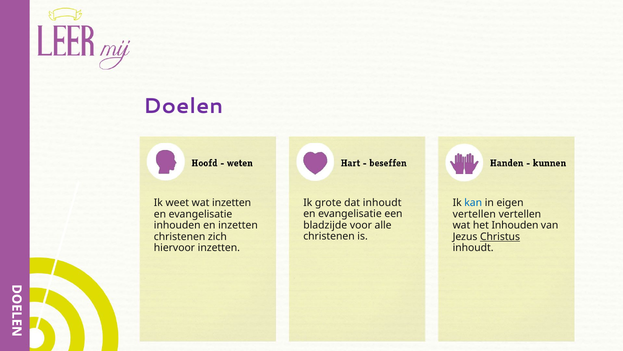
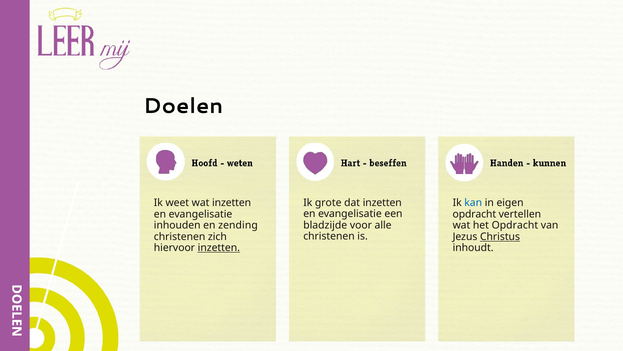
Doelen colour: purple -> black (183, 106)
dat inhoudt: inhoudt -> inzetten (382, 202)
vertellen: vertellen -> opdracht (474, 214)
en inzetten: inzetten -> zending (238, 225)
het Inhouden: Inhouden -> Opdracht (515, 225)
inzetten underline: none -> present (219, 247)
